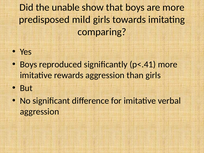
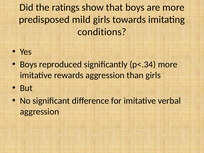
unable: unable -> ratings (66, 7)
comparing: comparing -> conditions (102, 32)
p<.41: p<.41 -> p<.34 (143, 64)
